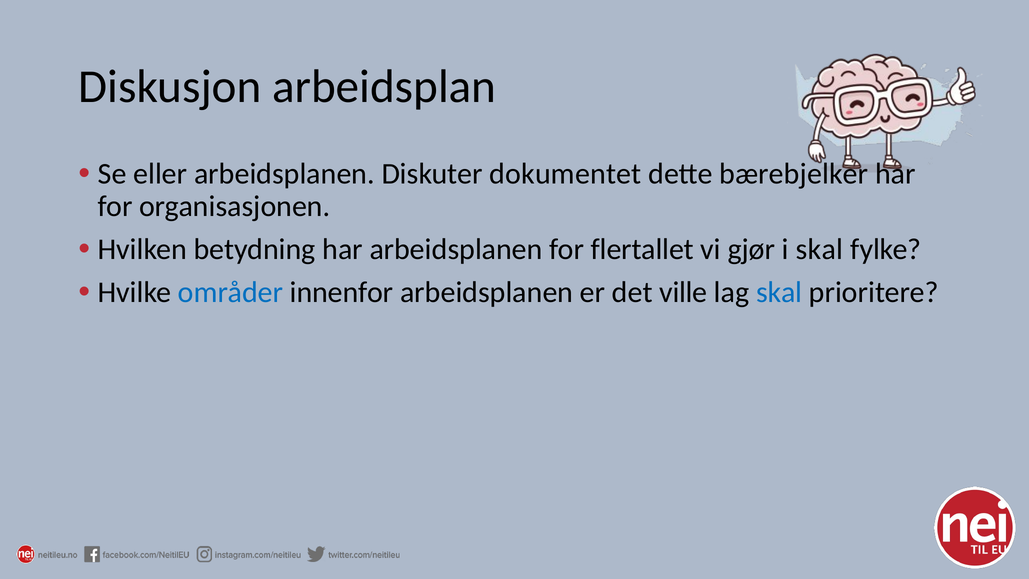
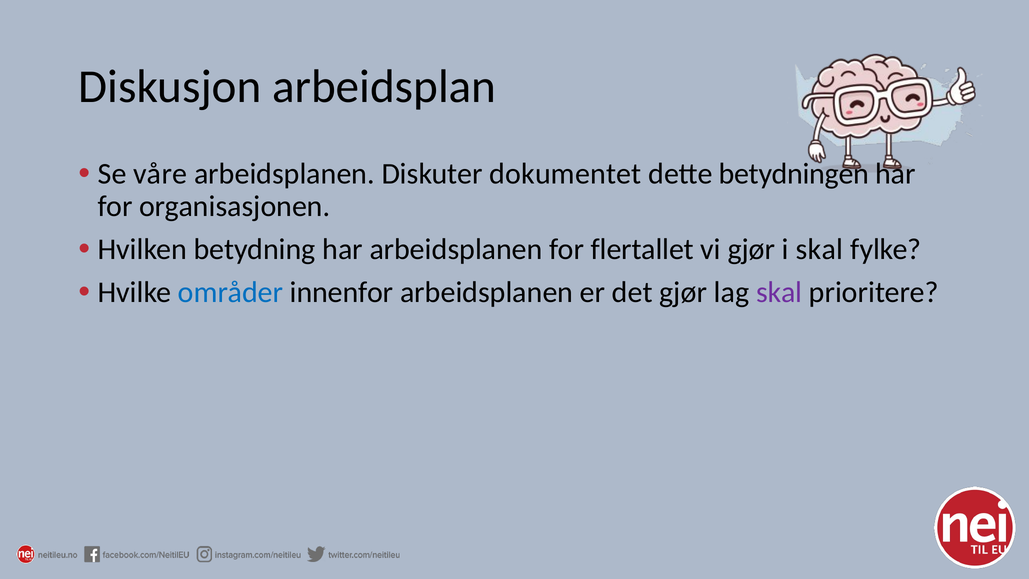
eller: eller -> våre (160, 174)
bærebjelker: bærebjelker -> betydningen (794, 174)
det ville: ville -> gjør (683, 292)
skal colour: blue -> purple (779, 292)
